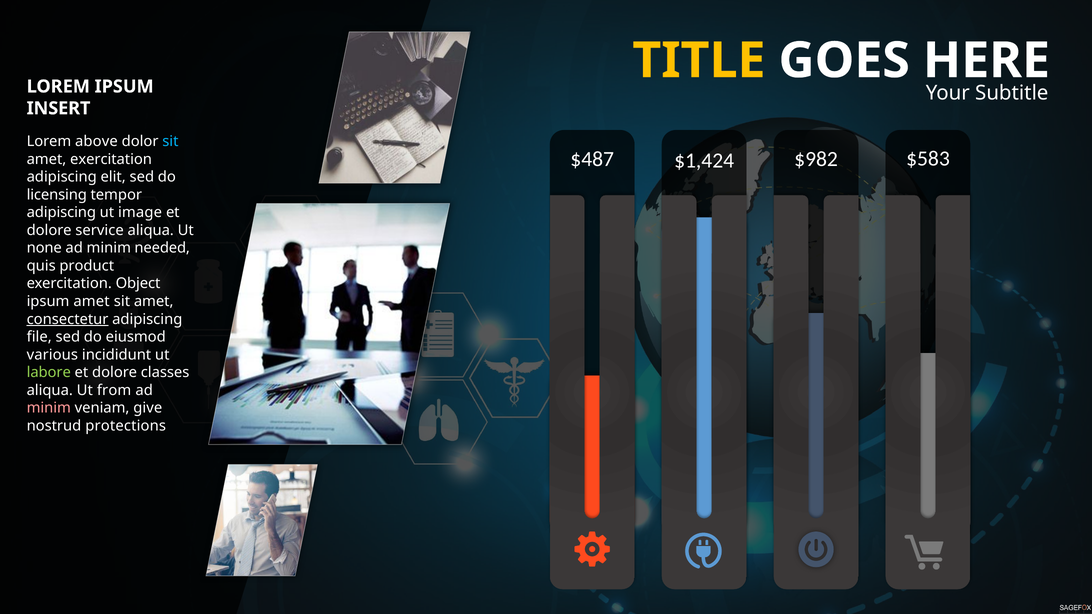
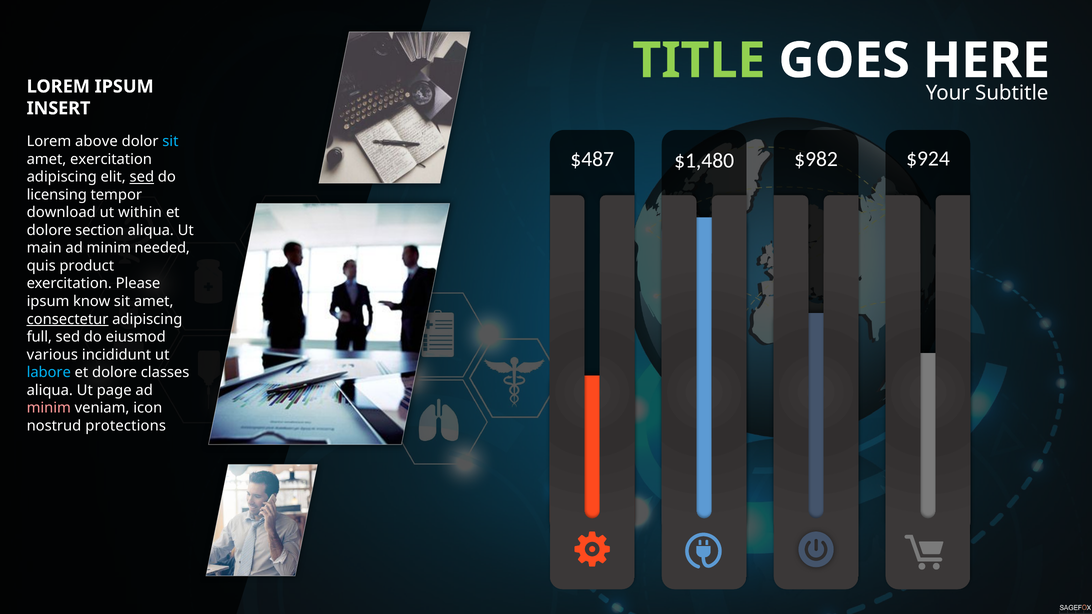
TITLE colour: yellow -> light green (699, 61)
$1,424: $1,424 -> $1,480 (704, 160)
$583: $583 -> $924 (928, 159)
sed underline: none -> present (142, 177)
adipiscing: adipiscing -> download (61, 213)
image: image -> within (140, 213)
service: service -> section (100, 230)
none: none -> main (44, 248)
Object: Object -> Please (138, 284)
ipsum amet: amet -> know (92, 301)
file: file -> full (39, 337)
labore colour: light green -> light blue (49, 373)
from: from -> page (114, 390)
give: give -> icon (148, 408)
